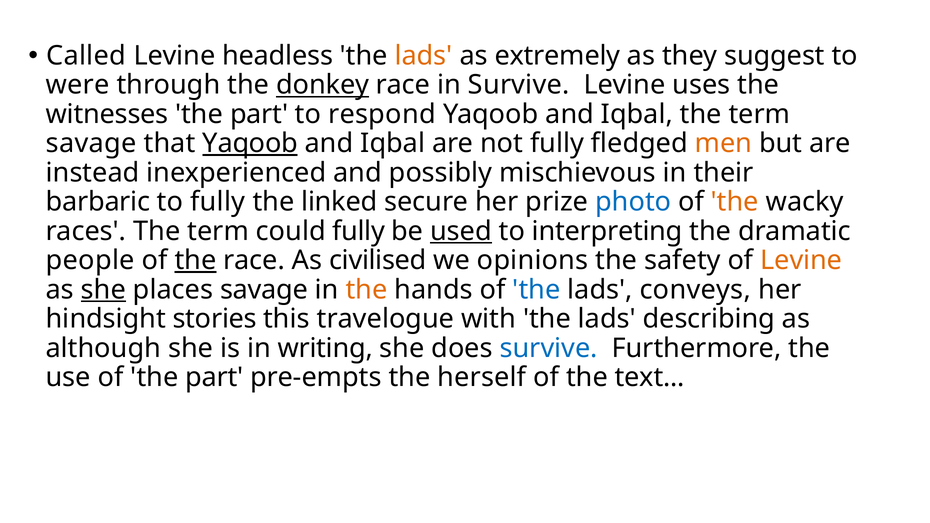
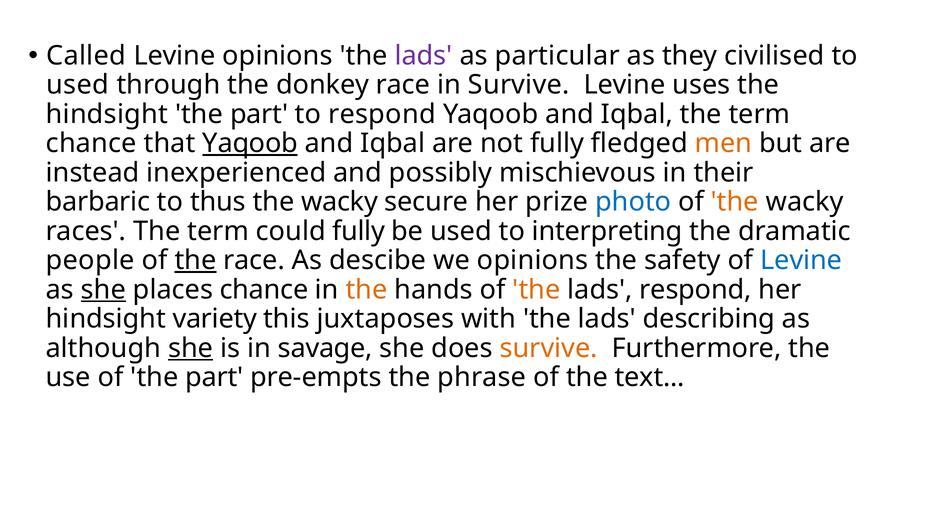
Levine headless: headless -> opinions (278, 56)
lads colour: orange -> purple (424, 56)
extremely: extremely -> particular (557, 56)
suggest: suggest -> civilised (774, 56)
were: were -> used (78, 85)
donkey underline: present -> none (323, 85)
witnesses: witnesses -> hindsight (107, 114)
savage: savage -> chance (91, 143)
to fully: fully -> thus (218, 202)
linked: linked -> wacky (339, 202)
used underline: present -> none (461, 231)
civilised: civilised -> descibe (378, 260)
Levine colour: orange -> blue (801, 260)
places savage: savage -> chance (264, 290)
the colour: blue -> orange (536, 290)
lads conveys: conveys -> respond (695, 290)
stories: stories -> variety (215, 319)
travelogue: travelogue -> juxtaposes (385, 319)
she underline: none -> present (191, 348)
writing: writing -> savage (325, 348)
survive colour: blue -> orange (549, 348)
herself: herself -> phrase (482, 377)
